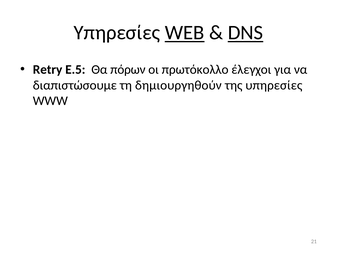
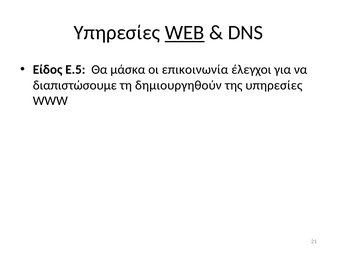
DNS underline: present -> none (245, 33)
Retry: Retry -> Είδος (48, 69)
πόρων: πόρων -> μάσκα (128, 69)
πρωτόκολλο: πρωτόκολλο -> επικοινωνία (195, 69)
